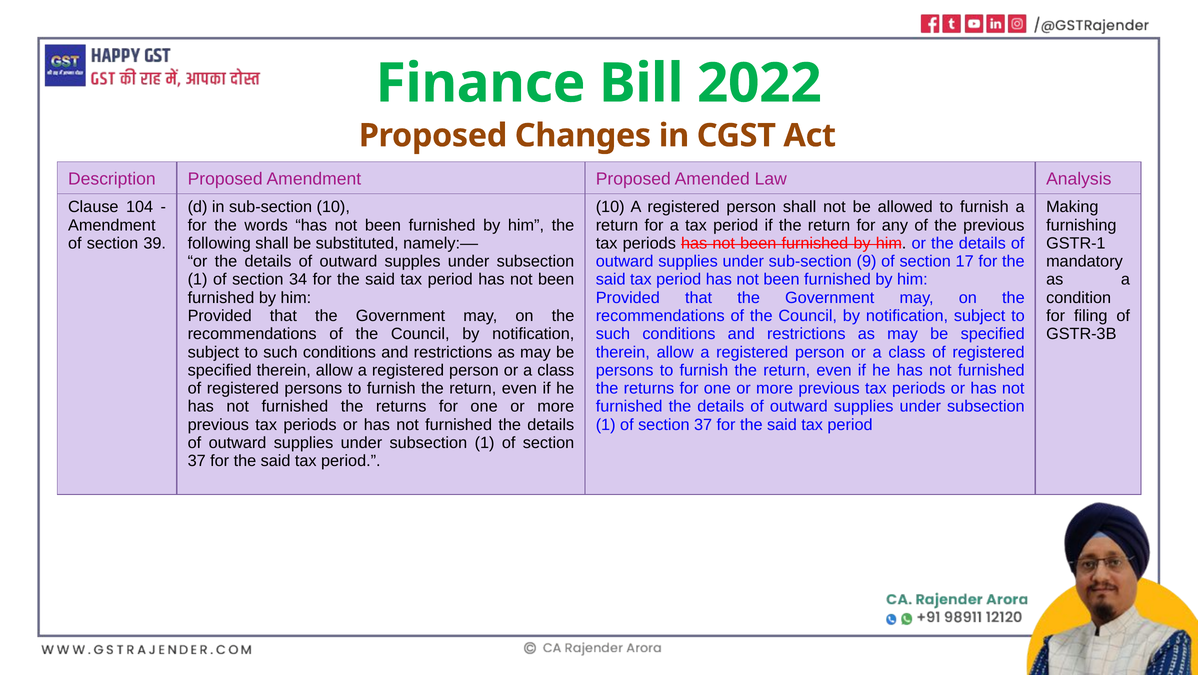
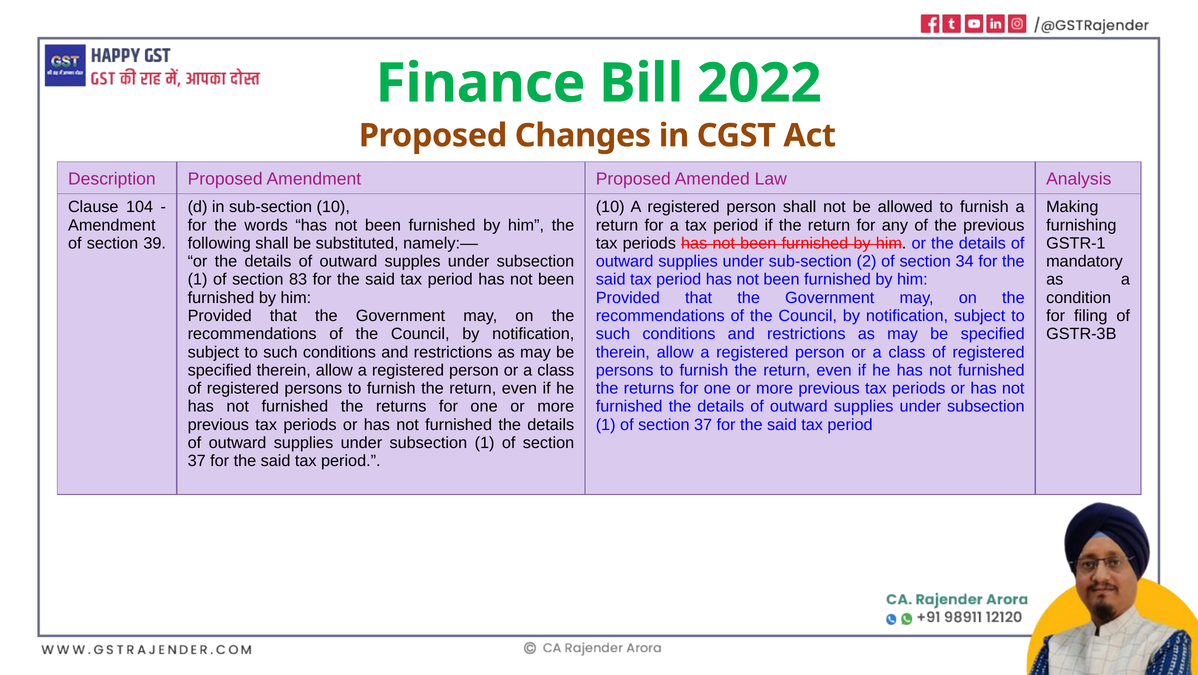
9: 9 -> 2 (867, 262)
17: 17 -> 34 (965, 262)
34: 34 -> 83 (298, 280)
